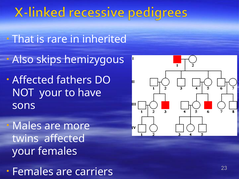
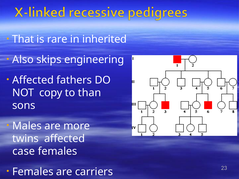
hemizygous: hemizygous -> engineering (94, 60)
NOT your: your -> copy (51, 93)
have: have -> than (90, 93)
your: your -> case (24, 152)
